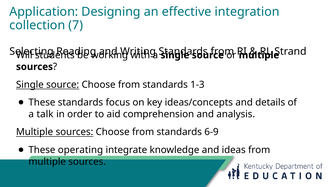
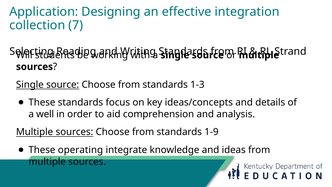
talk: talk -> well (45, 114)
6-9: 6-9 -> 1-9 (211, 132)
